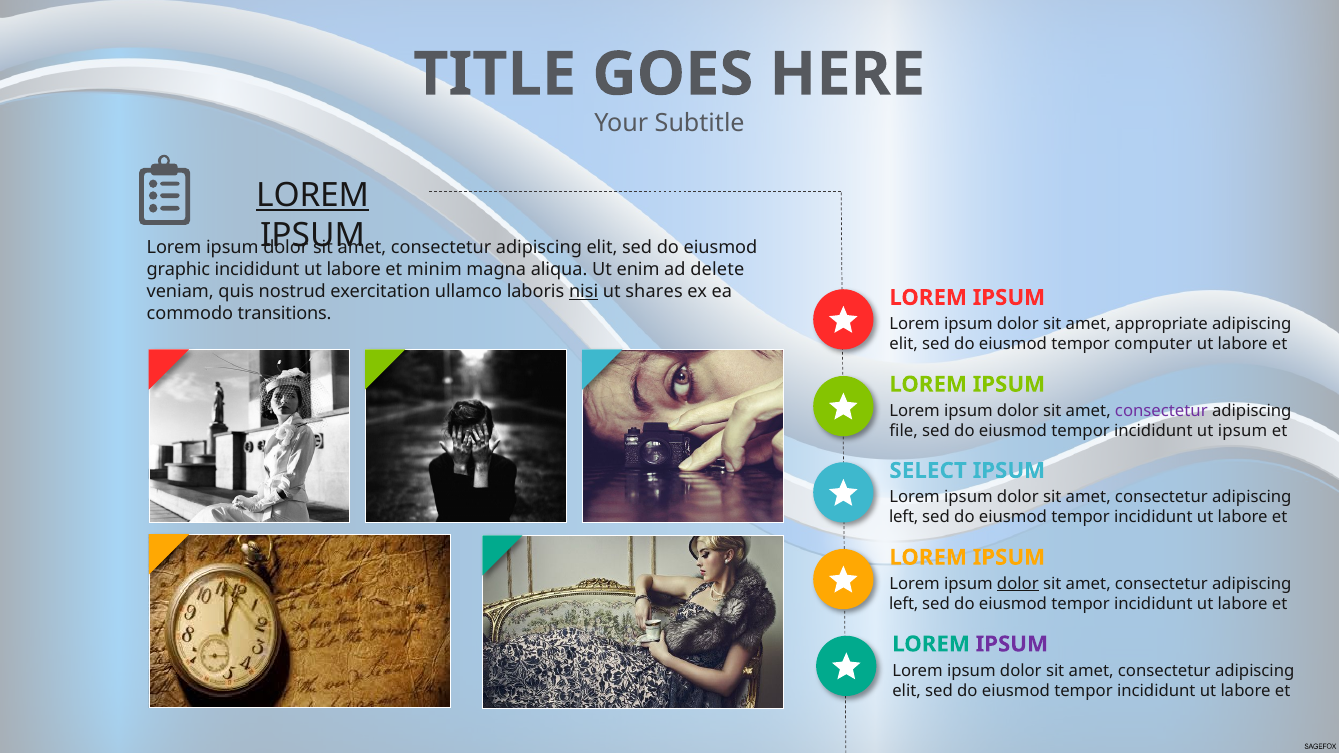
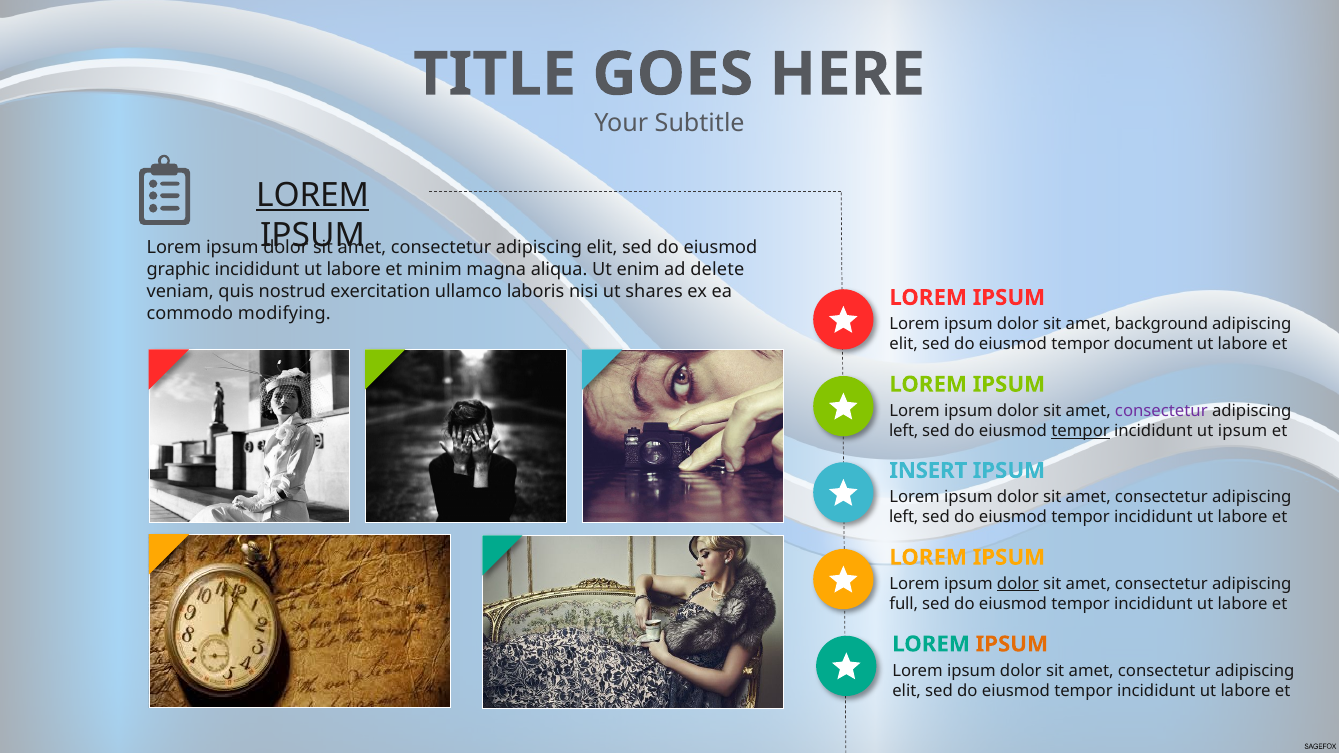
nisi underline: present -> none (584, 292)
transitions: transitions -> modifying (284, 313)
appropriate: appropriate -> background (1161, 324)
computer: computer -> document (1153, 344)
file: file -> left (904, 431)
tempor underline: none -> present (1081, 431)
SELECT: SELECT -> INSERT (928, 471)
left: left -> full (904, 604)
IPSUM colour: purple -> orange (1012, 644)
